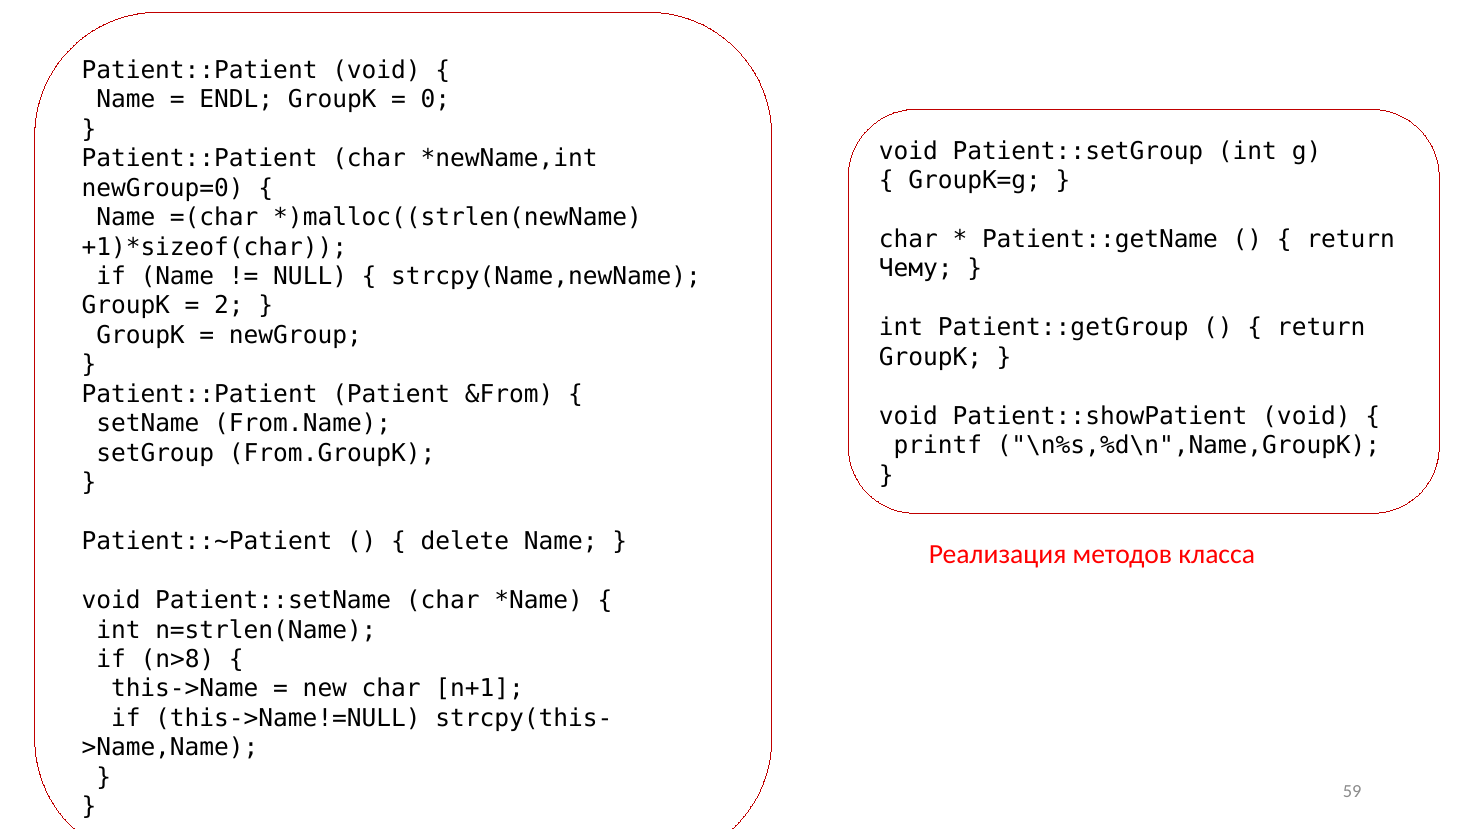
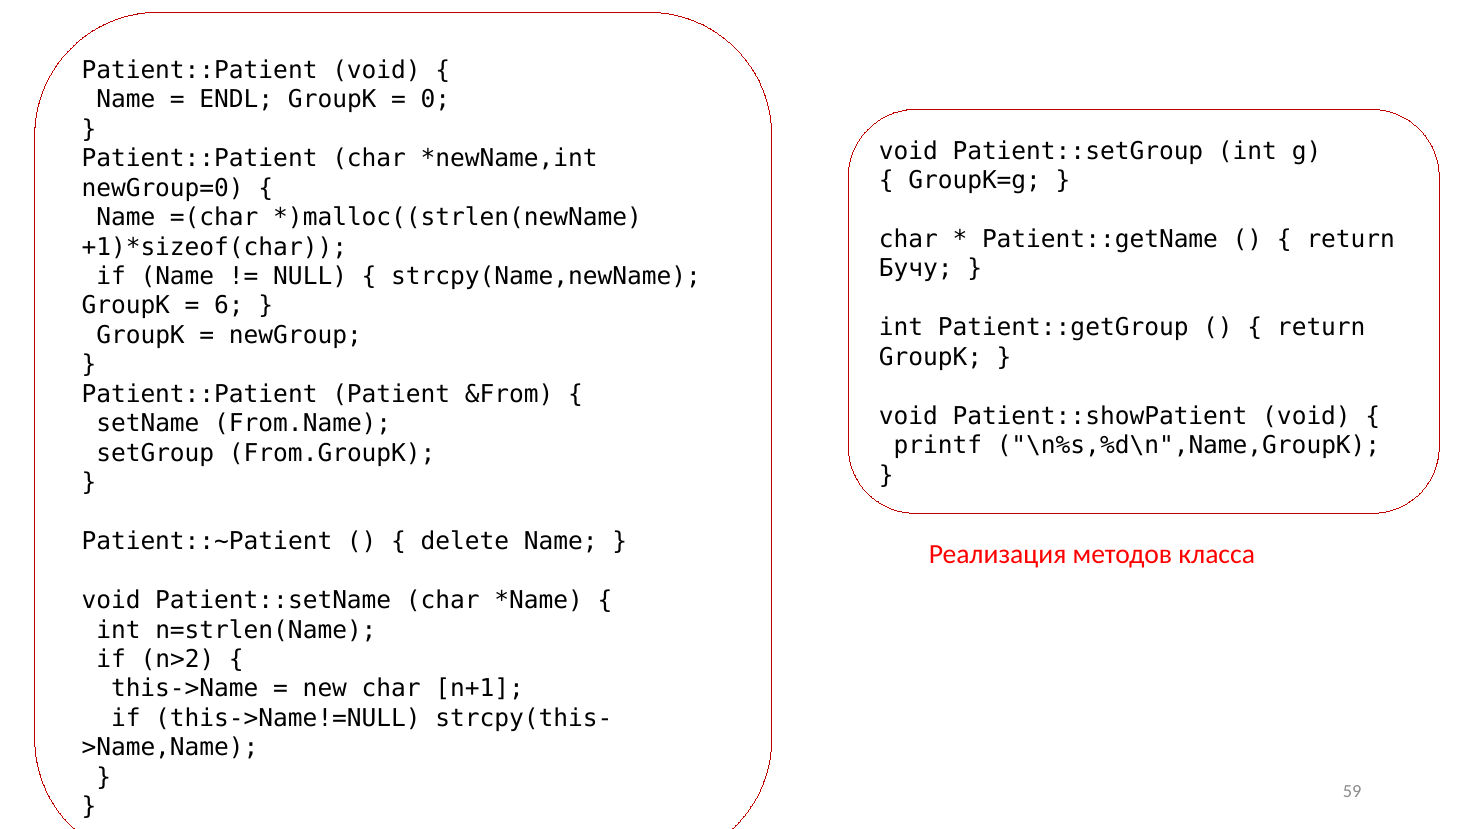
Чему: Чему -> Бучу (916, 269)
2: 2 -> 6 (229, 306)
n>8: n>8 -> n>2 (177, 659)
